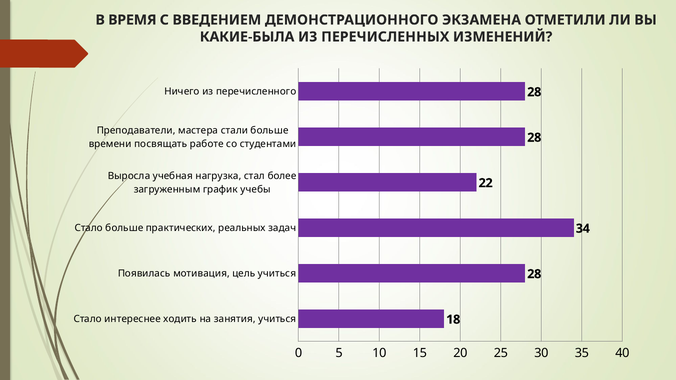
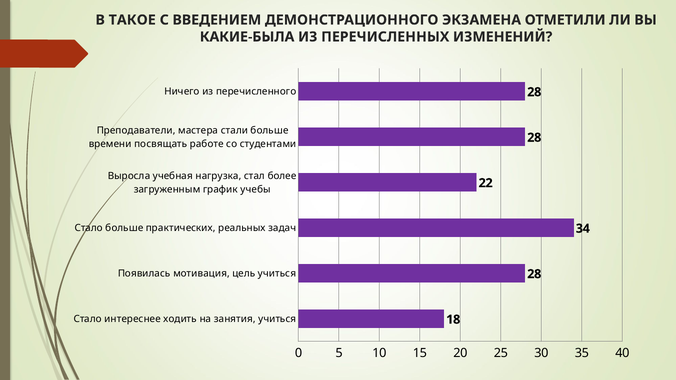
ВРЕМЯ: ВРЕМЯ -> ТАКОЕ (132, 20)
